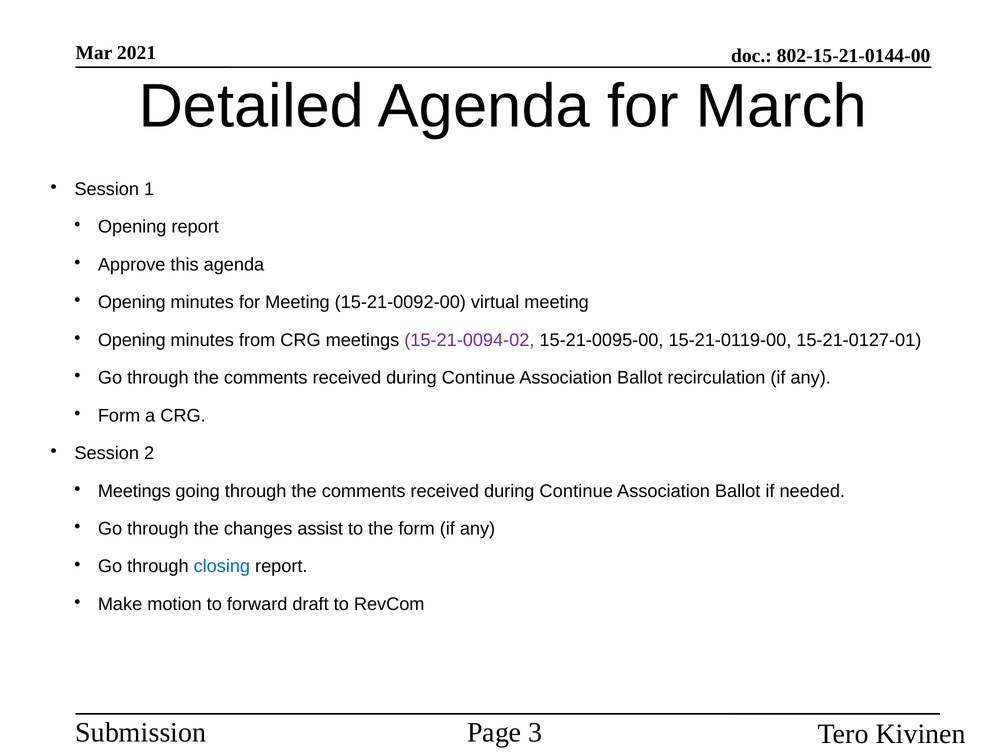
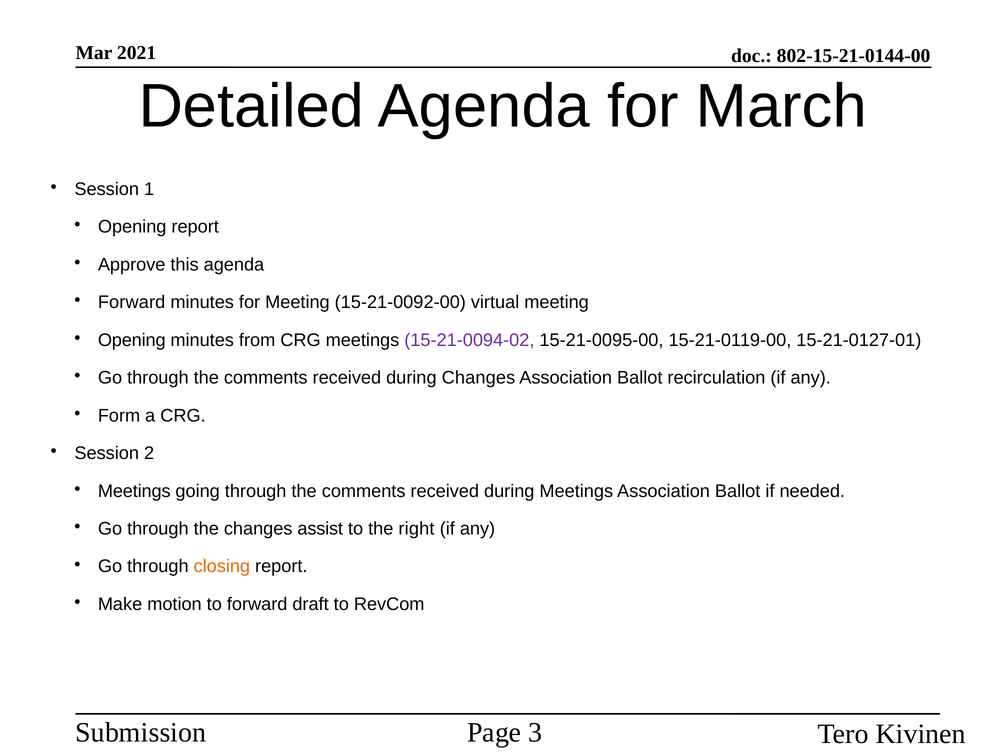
Opening: Opening -> Forward (132, 302)
Continue: Continue -> Changes (478, 377)
Continue: Continue -> Meetings (576, 491)
the form: form -> right (416, 528)
closing colour: blue -> orange (222, 566)
